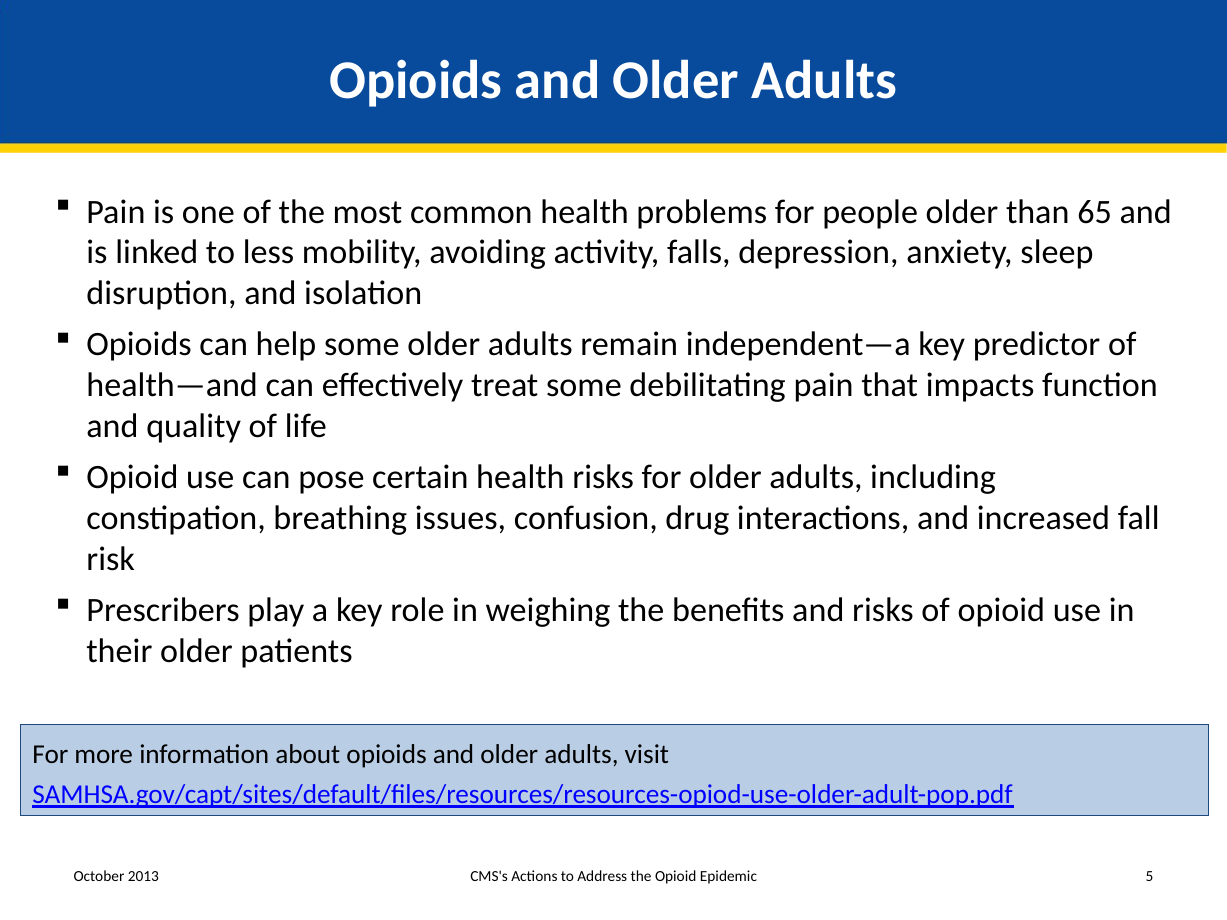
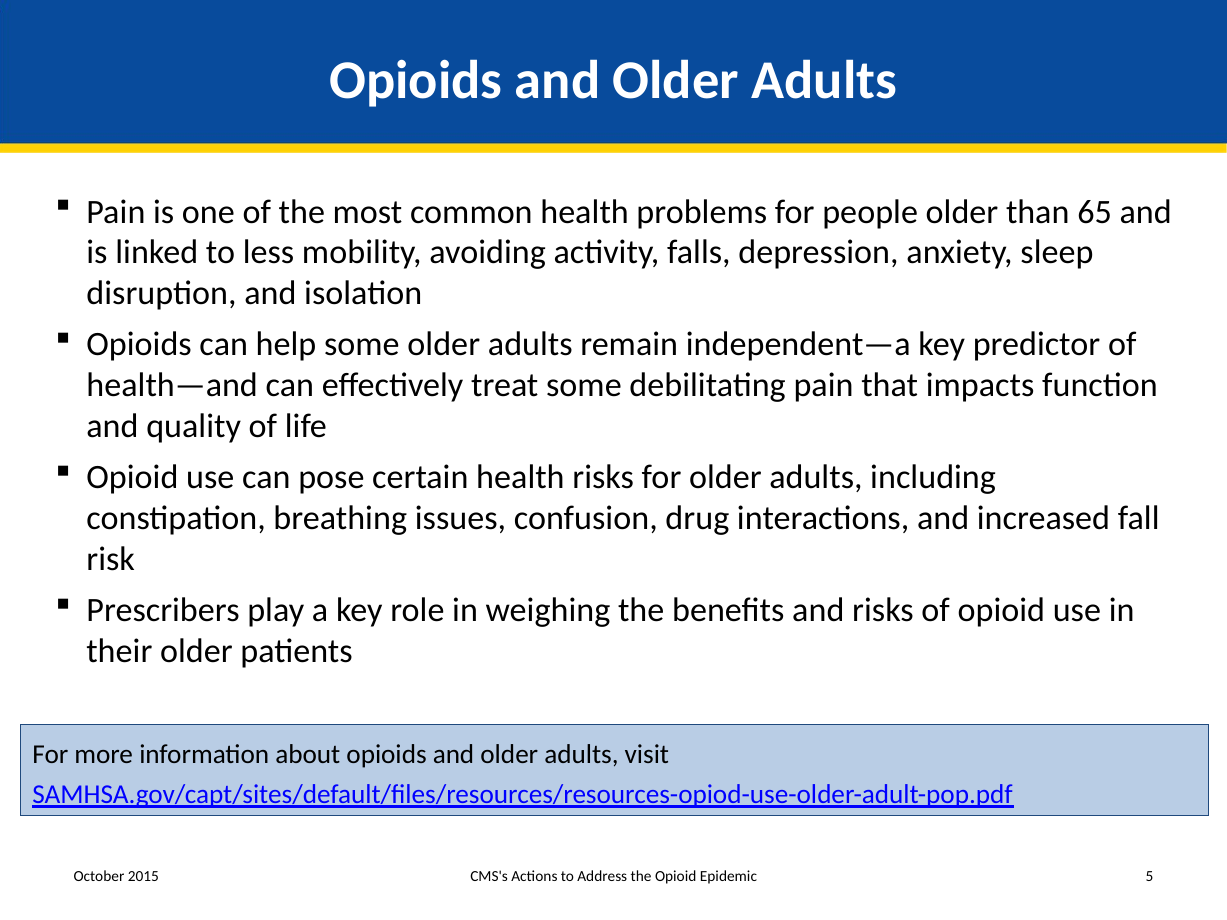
2013: 2013 -> 2015 (143, 876)
